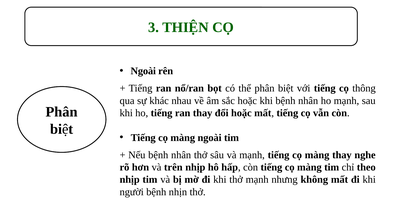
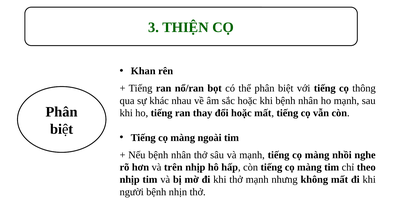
Ngoài: Ngoài -> Khan (143, 71)
thay: thay -> nhồi (342, 155)
